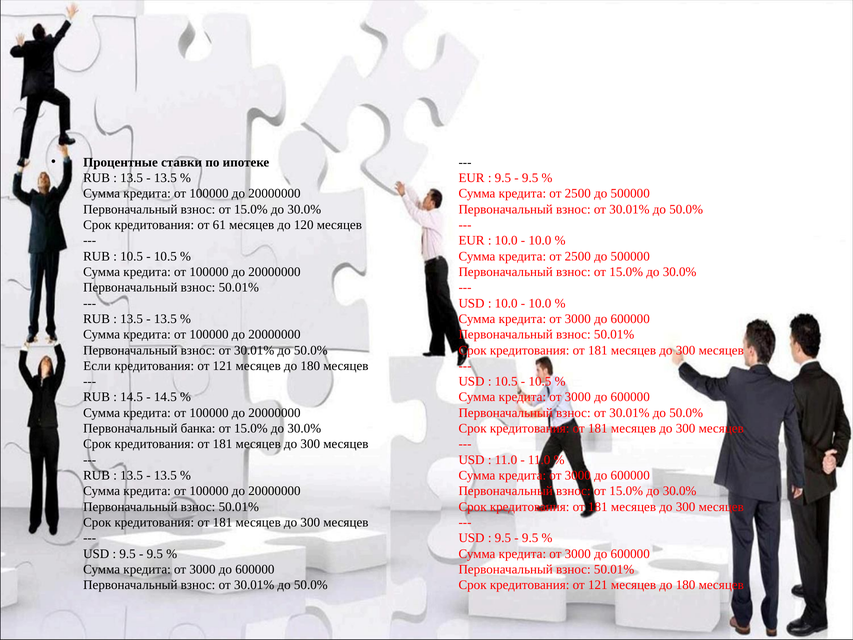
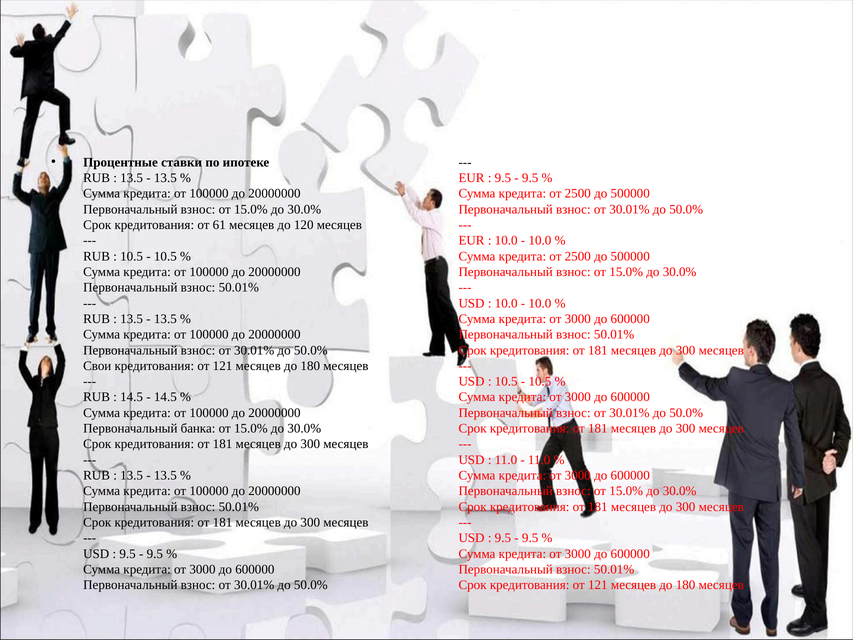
Если: Если -> Свои (97, 366)
